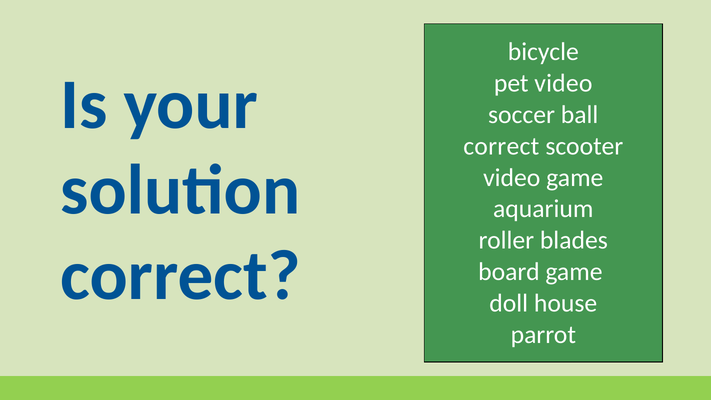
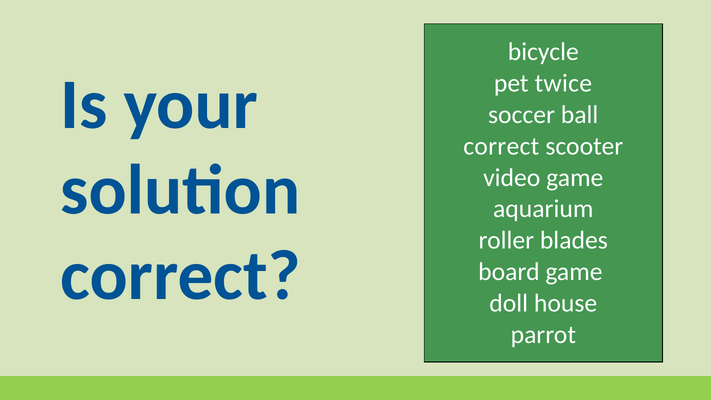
pet video: video -> twice (563, 83)
